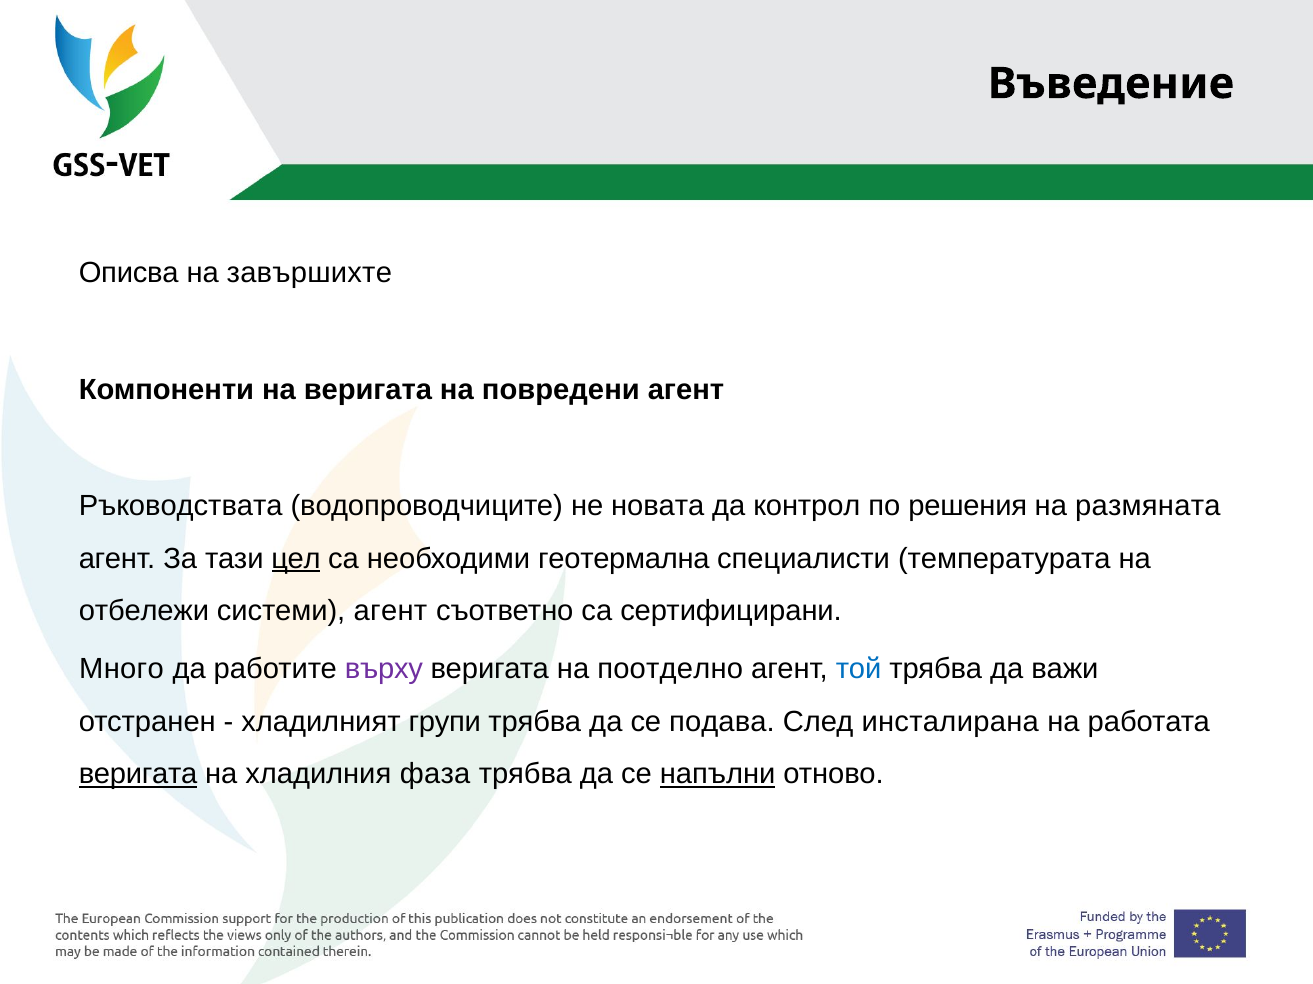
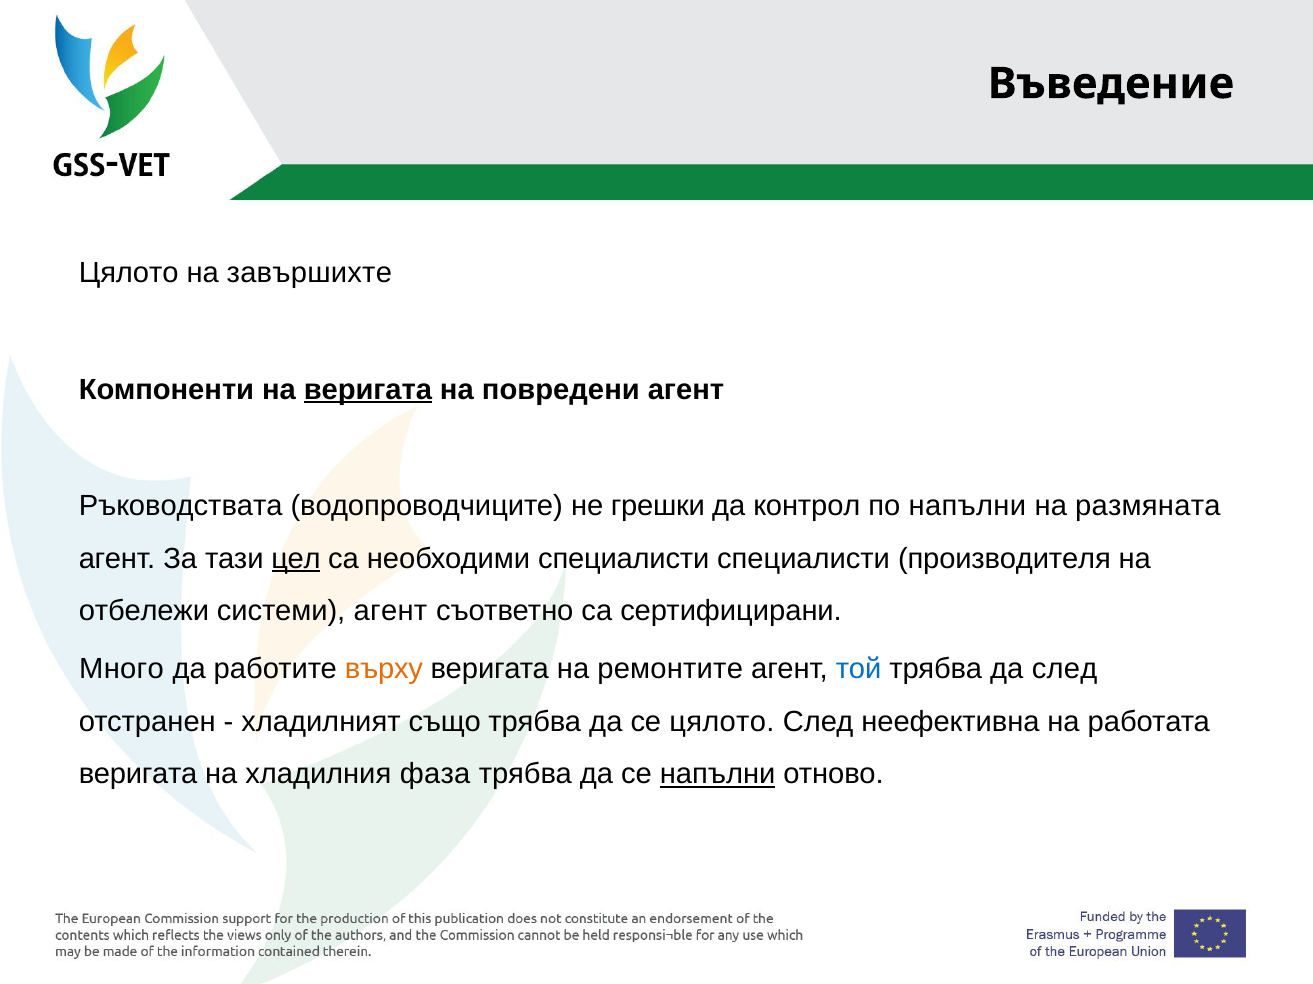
Описва: Описва -> Цялото (129, 273)
веригата underline: none -> present (368, 390)
новата: новата -> грешки (658, 507)
по решения: решения -> напълни (967, 507)
необходими геотермална: геотермална -> специалисти (624, 559)
температурата: температурата -> производителя (1004, 559)
върху colour: purple -> orange (384, 670)
поотделно: поотделно -> ремонтите (670, 670)
да важи: важи -> след (1065, 670)
групи: групи -> също (445, 722)
се подава: подава -> цялото (722, 722)
инсталирана: инсталирана -> неефективна (950, 722)
веригата underline: present -> none (138, 775)
